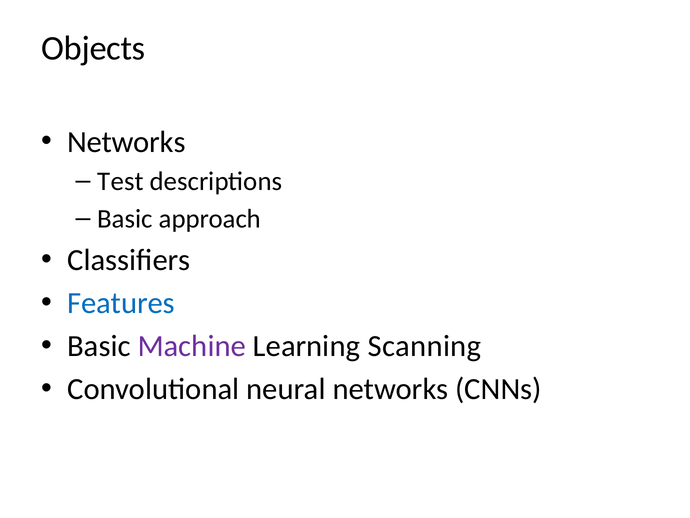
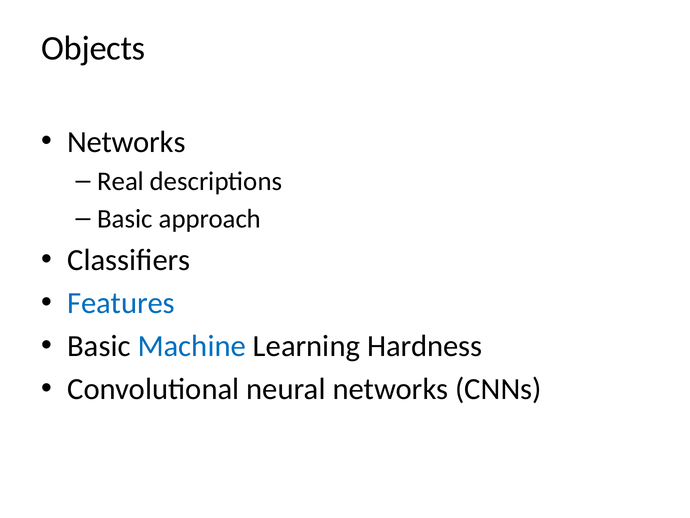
Test: Test -> Real (121, 181)
Machine colour: purple -> blue (192, 346)
Scanning: Scanning -> Hardness (425, 346)
